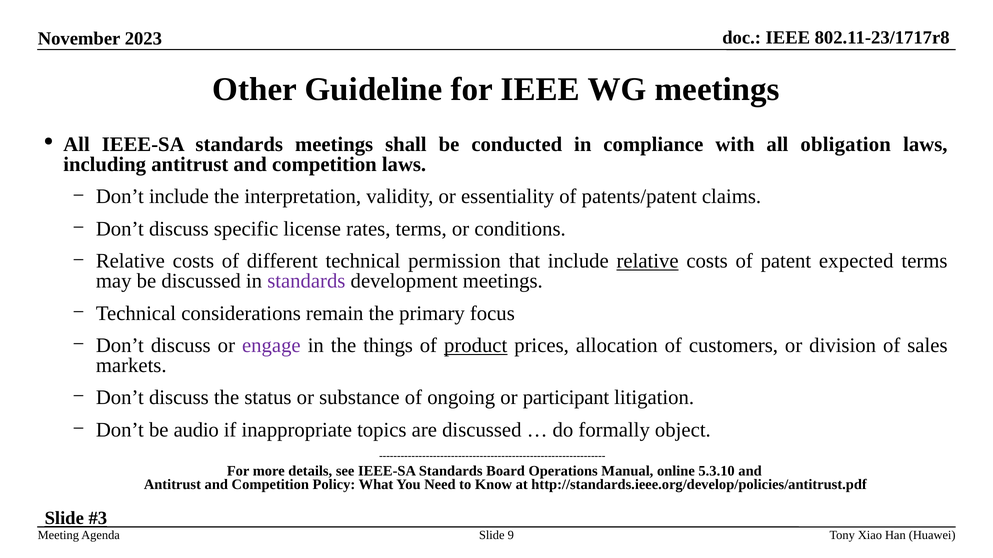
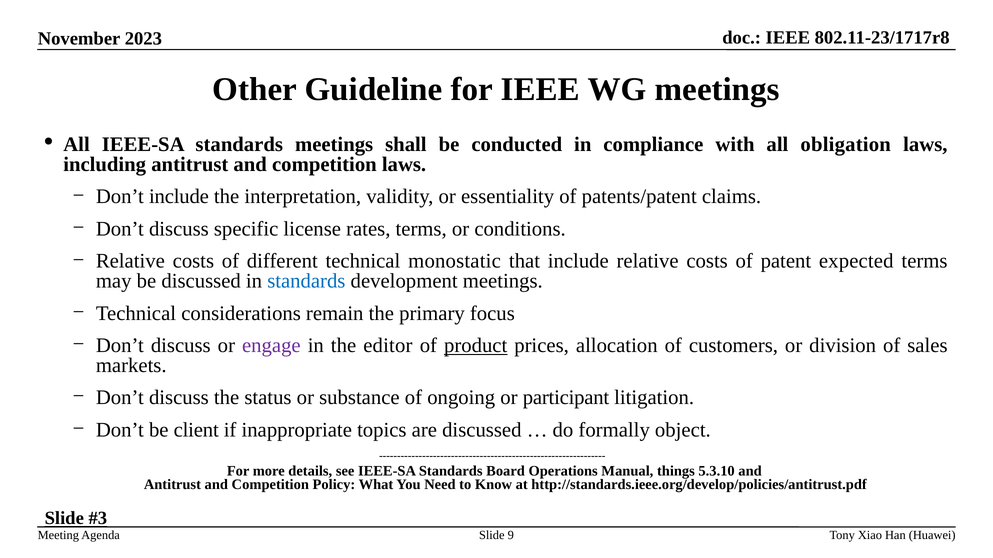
permission: permission -> monostatic (455, 261)
relative underline: present -> none (648, 261)
standards colour: purple -> blue (306, 281)
things: things -> editor (388, 346)
audio: audio -> client (196, 430)
online: online -> things (676, 471)
